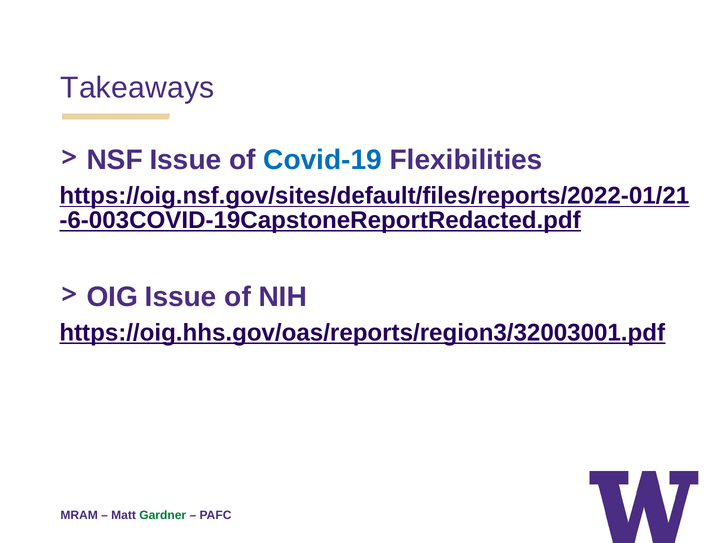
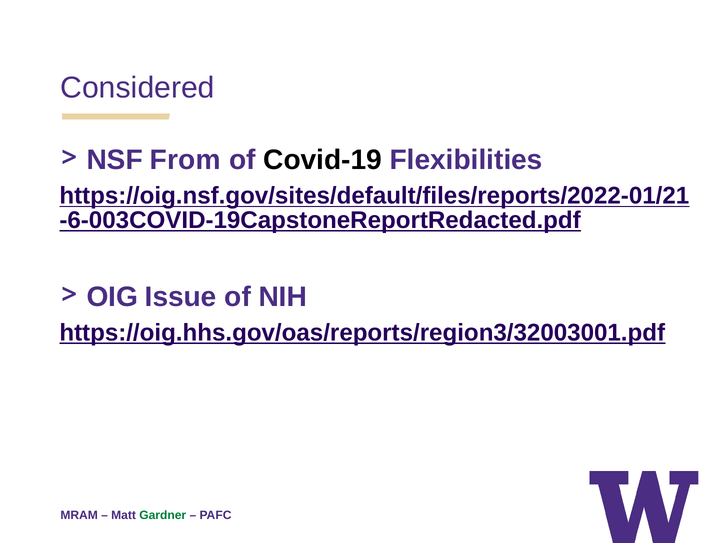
Takeaways: Takeaways -> Considered (138, 88)
NSF Issue: Issue -> From (185, 160)
Covid-19 colour: blue -> black (323, 160)
